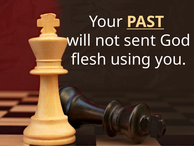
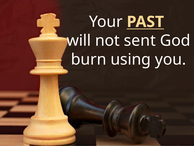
flesh: flesh -> burn (89, 59)
